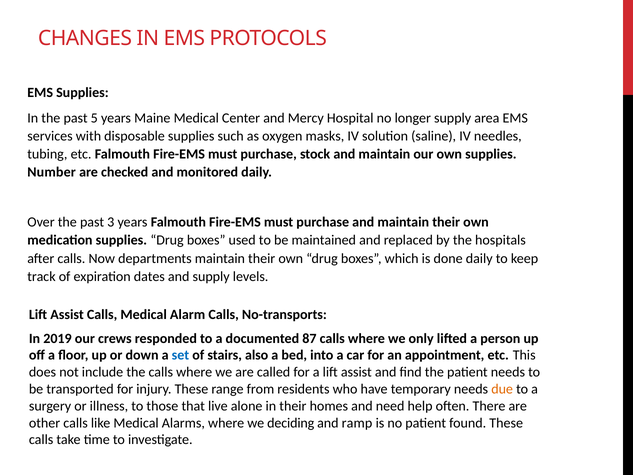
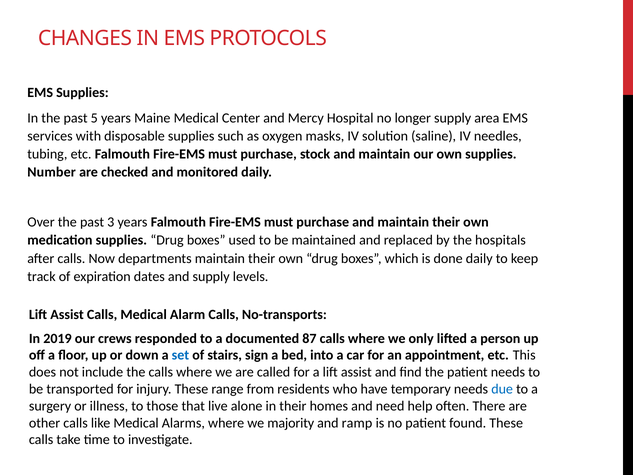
also: also -> sign (257, 355)
due colour: orange -> blue (502, 389)
deciding: deciding -> majority (291, 423)
